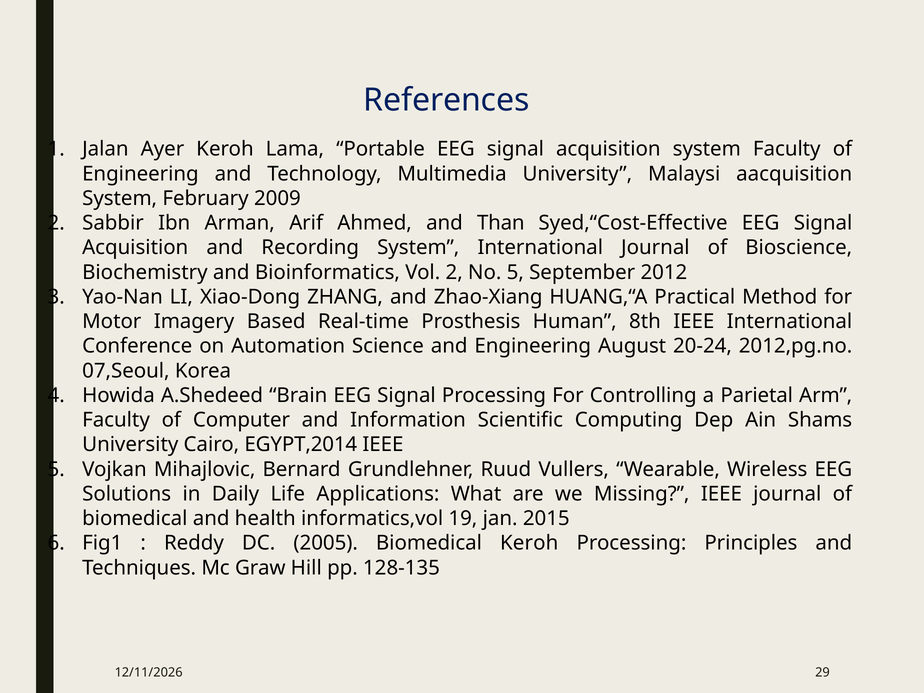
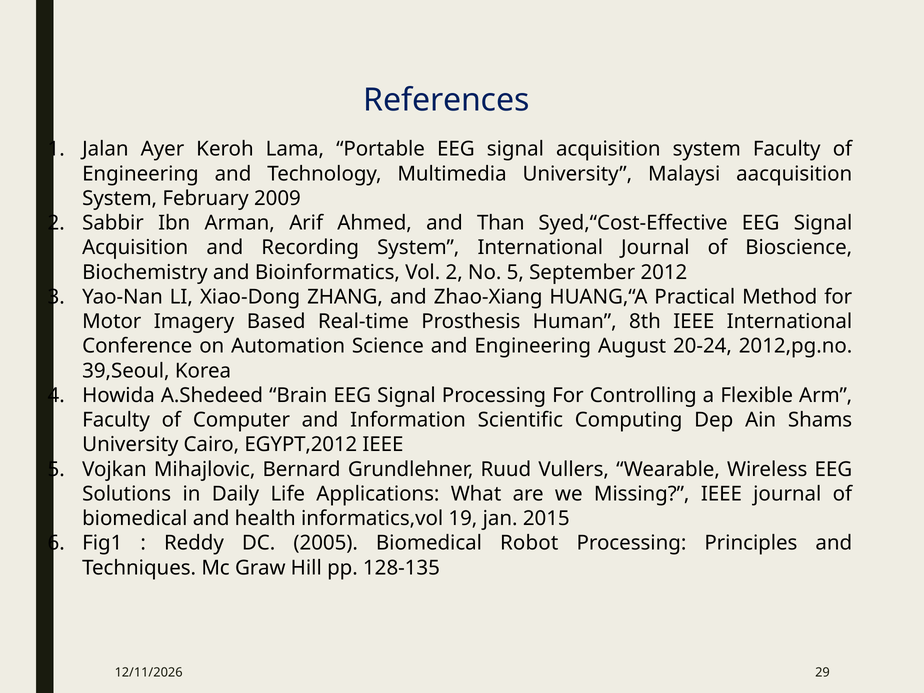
07,Seoul: 07,Seoul -> 39,Seoul (126, 371)
Parietal: Parietal -> Flexible (757, 395)
EGYPT,2014: EGYPT,2014 -> EGYPT,2012 (301, 445)
Biomedical Keroh: Keroh -> Robot (529, 543)
